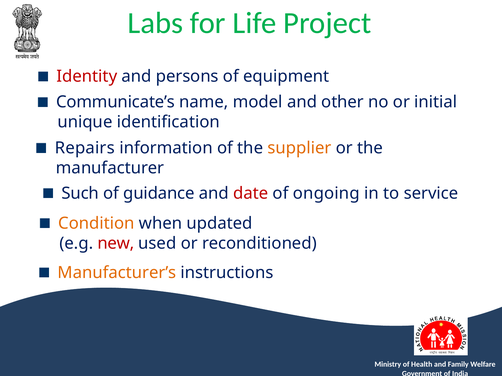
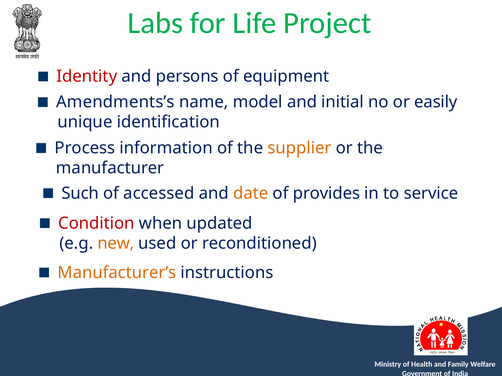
Communicate’s: Communicate’s -> Amendments’s (115, 102)
other: other -> initial (343, 102)
initial: initial -> easily (436, 102)
Repairs: Repairs -> Process (85, 148)
guidance: guidance -> accessed (159, 193)
date colour: red -> orange (251, 193)
ongoing: ongoing -> provides (326, 193)
Condition colour: orange -> red (96, 223)
new colour: red -> orange (116, 244)
